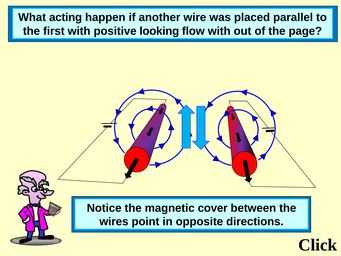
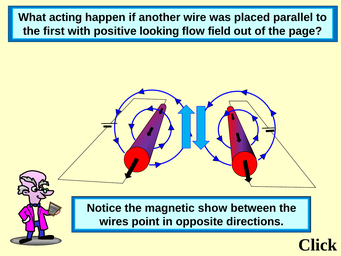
flow with: with -> field (219, 31)
cover: cover -> show (213, 208)
